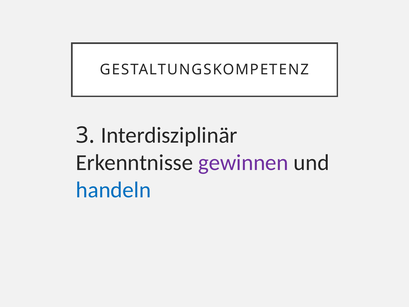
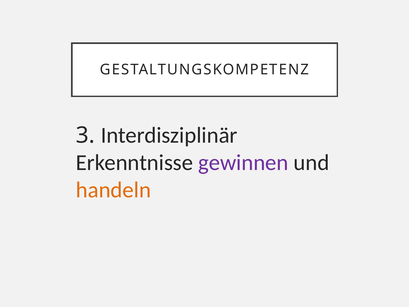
handeln colour: blue -> orange (113, 190)
